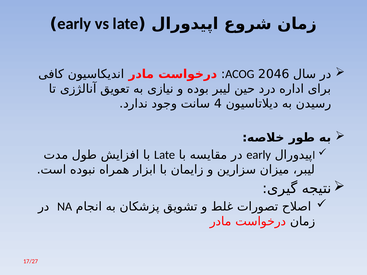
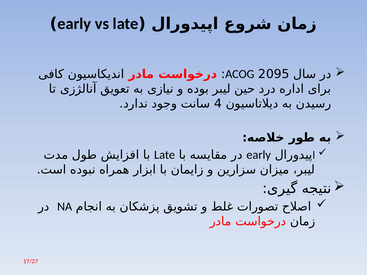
2046: 2046 -> 2095 (274, 74)
